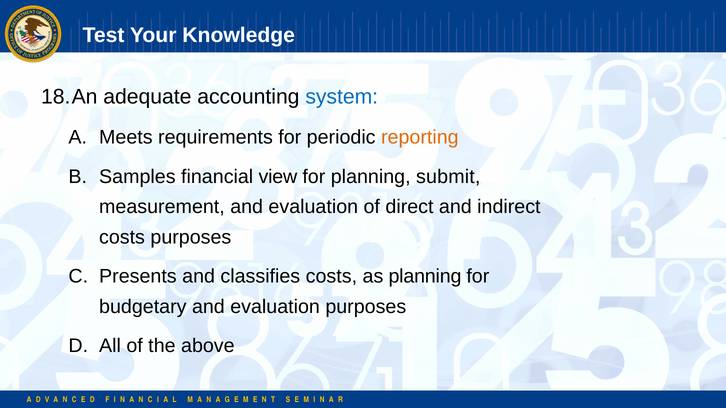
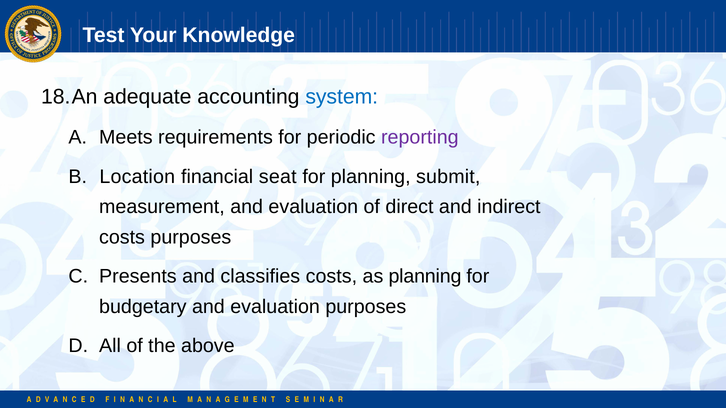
reporting colour: orange -> purple (420, 137)
Samples: Samples -> Location (137, 177)
view: view -> seat (278, 177)
